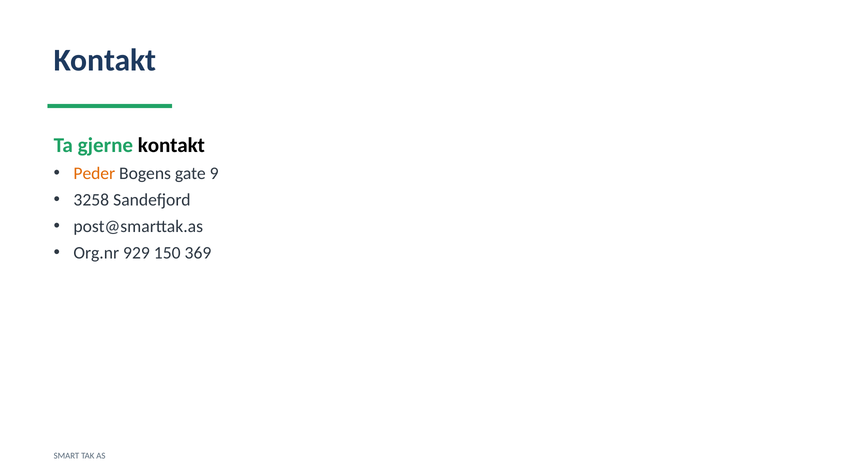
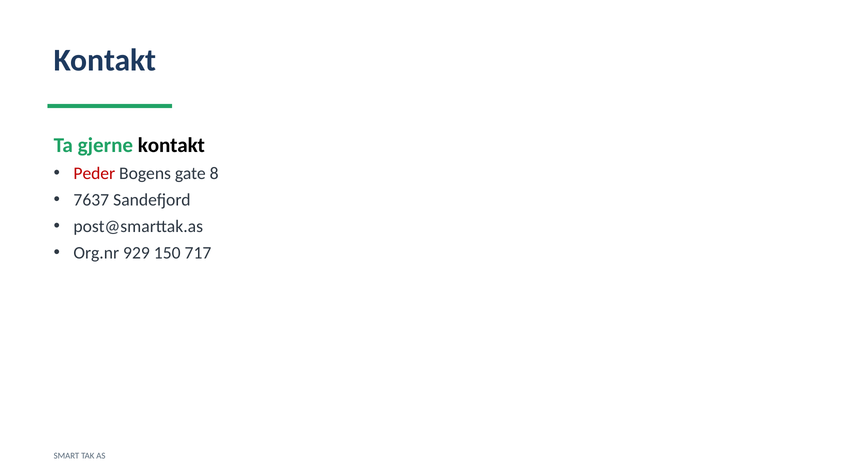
Peder colour: orange -> red (94, 174)
9: 9 -> 8 (214, 174)
3258: 3258 -> 7637 (91, 200)
369: 369 -> 717 (198, 253)
